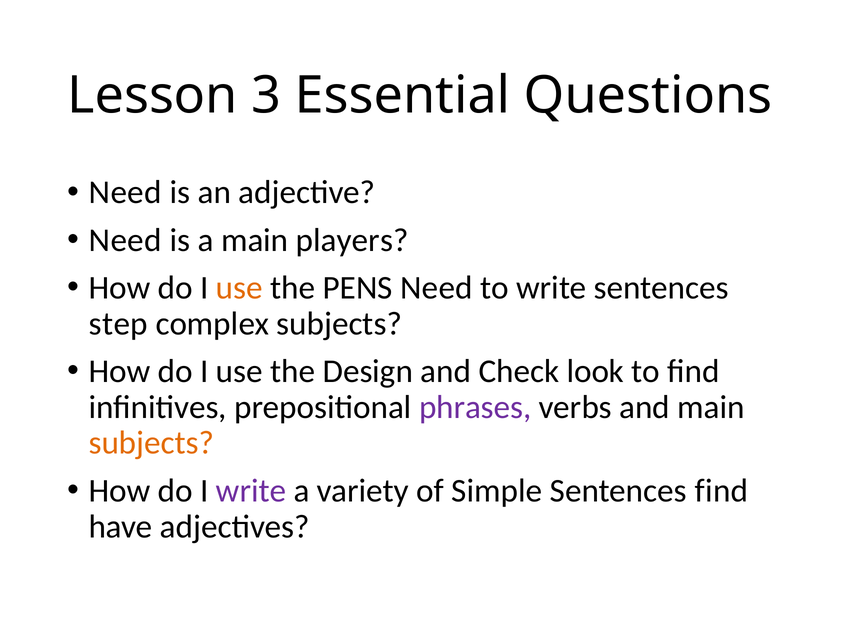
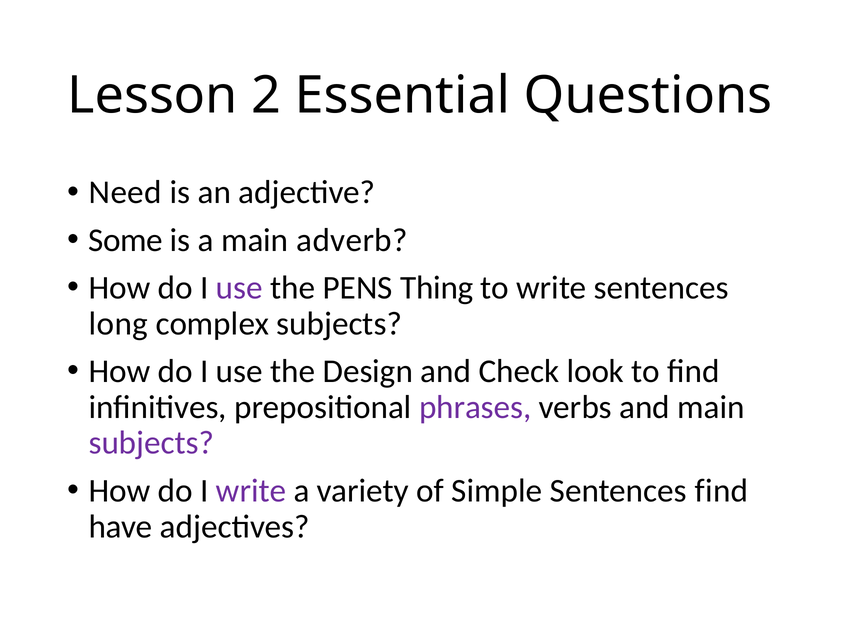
3: 3 -> 2 (266, 96)
Need: Need -> Some (126, 240)
players: players -> adverb (352, 240)
use colour: orange -> purple (239, 288)
PENS Need: Need -> Thing (437, 288)
step: step -> long (118, 324)
subjects colour: orange -> purple (151, 443)
